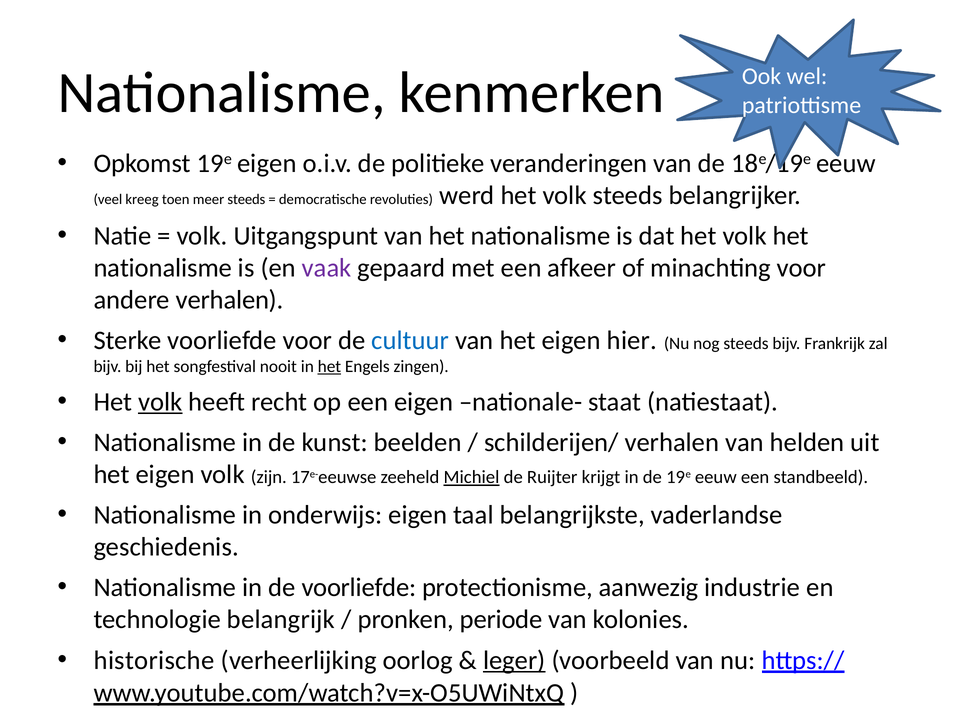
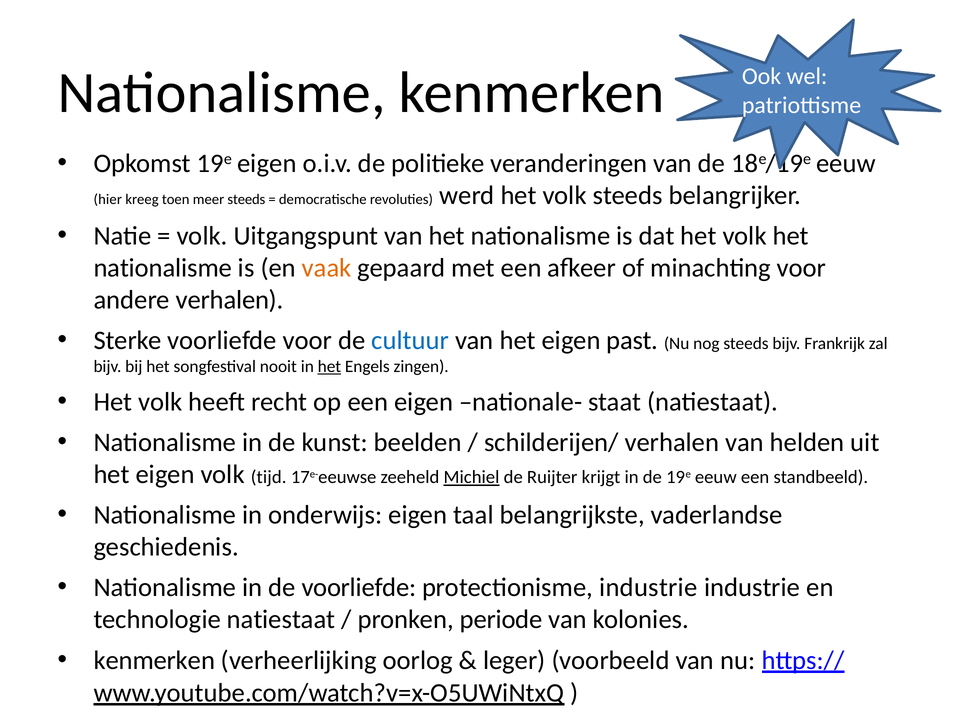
veel: veel -> hier (108, 199)
vaak colour: purple -> orange (327, 268)
hier: hier -> past (632, 340)
volk underline: present -> none (160, 402)
zijn: zijn -> tijd (269, 477)
protectionisme aanwezig: aanwezig -> industrie (648, 587)
technologie belangrijk: belangrijk -> natiestaat (281, 619)
historische: historische -> kenmerken (154, 660)
leger underline: present -> none (514, 660)
